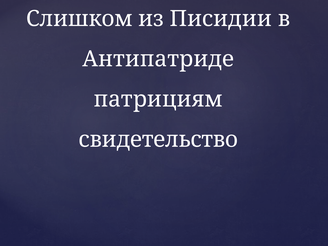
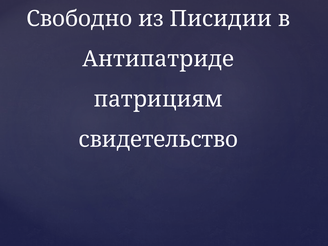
Слишком: Слишком -> Свободно (79, 19)
